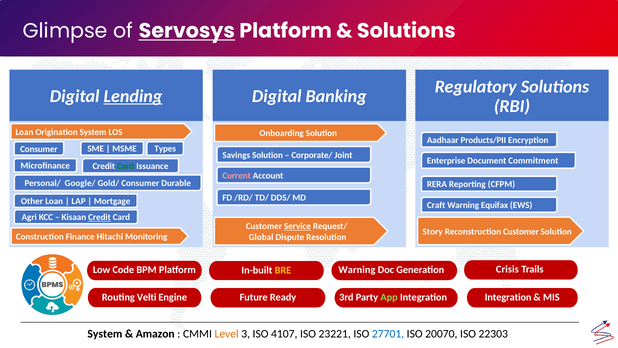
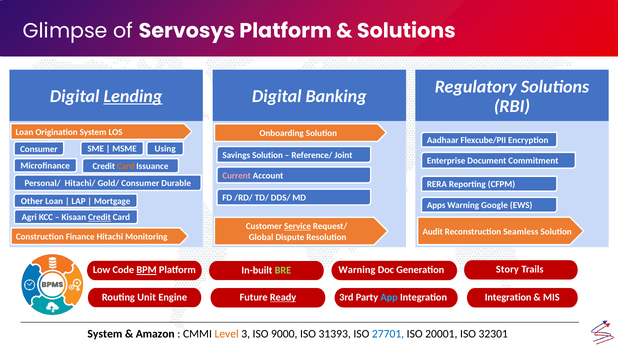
Servosys underline: present -> none (187, 31)
Products/PII: Products/PII -> Flexcube/PII (483, 140)
Types: Types -> Using (165, 149)
Corporate/: Corporate/ -> Reference/ (312, 155)
Card colour: green -> orange (126, 166)
Google/: Google/ -> Hitachi/ (80, 183)
Craft: Craft -> Apps (436, 205)
Equifax: Equifax -> Google (494, 205)
Story: Story -> Audit (433, 231)
Reconstruction Customer: Customer -> Seamless (521, 231)
Crisis: Crisis -> Story (507, 269)
BPM underline: none -> present (147, 270)
BRE colour: yellow -> light green (283, 270)
Velti: Velti -> Unit (147, 297)
Ready underline: none -> present (283, 297)
App colour: light green -> light blue (389, 297)
4107: 4107 -> 9000 (284, 334)
23221: 23221 -> 31393 (335, 334)
20070: 20070 -> 20001 (441, 334)
22303: 22303 -> 32301 (493, 334)
